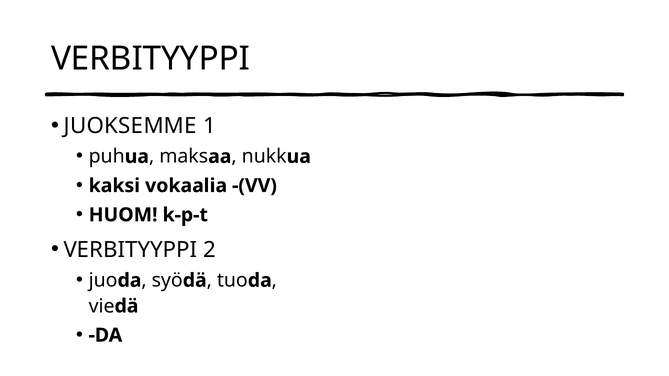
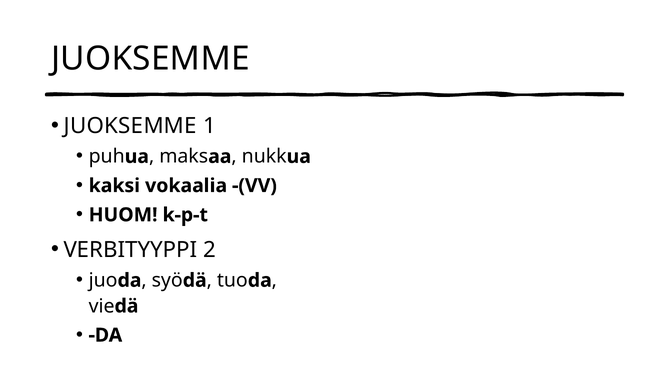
VERBITYYPPI: VERBITYYPPI -> JUOKSEMME (150, 59)
